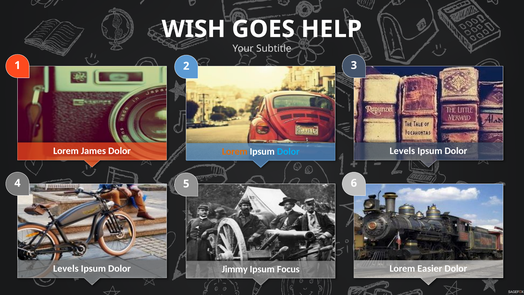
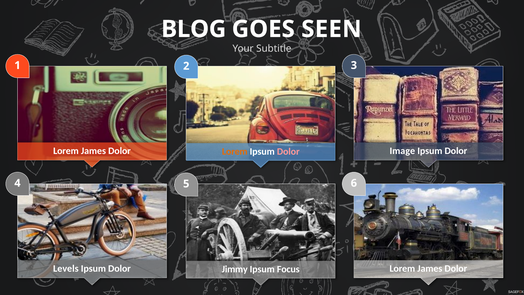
WISH: WISH -> BLOG (194, 29)
HELP: HELP -> SEEN (331, 29)
Levels: Levels -> Image (402, 151)
Dolor colour: light blue -> pink (288, 151)
Easier: Easier -> James (430, 268)
